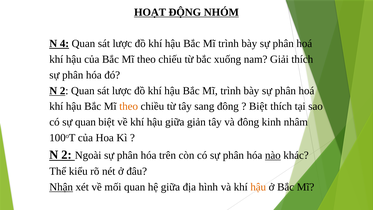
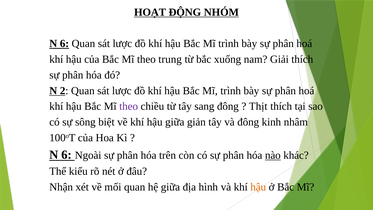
4: 4 -> 6 (64, 44)
chiếu: chiếu -> trung (170, 59)
theo colour: orange -> purple (129, 106)
Biệt: Biệt -> Thịt (258, 106)
sự quan: quan -> sông (85, 122)
2: 2 -> 6 (67, 155)
Nhận underline: present -> none (61, 187)
